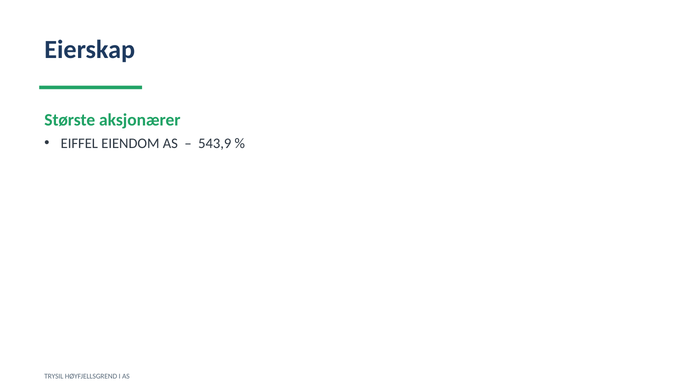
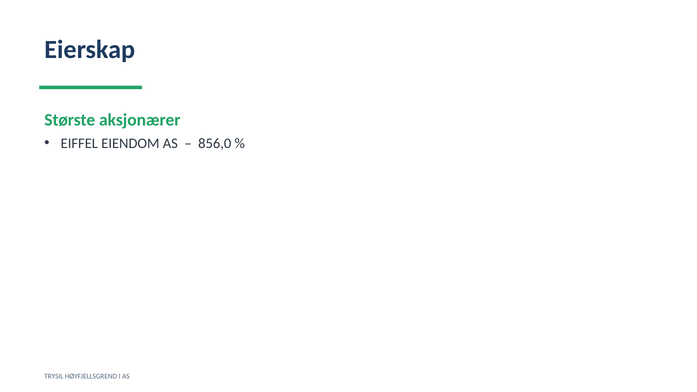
543,9: 543,9 -> 856,0 (215, 143)
